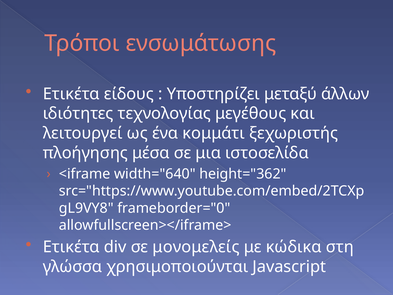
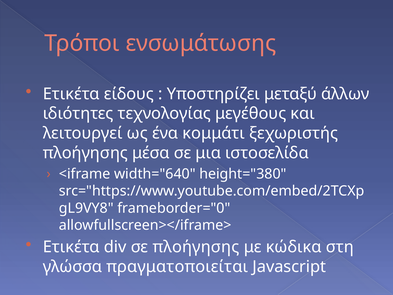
height="362: height="362 -> height="380 (243, 174)
σε μονομελείς: μονομελείς -> πλοήγησης (196, 247)
χρησιμοποιούνται: χρησιμοποιούνται -> πραγματοποιείται (177, 266)
